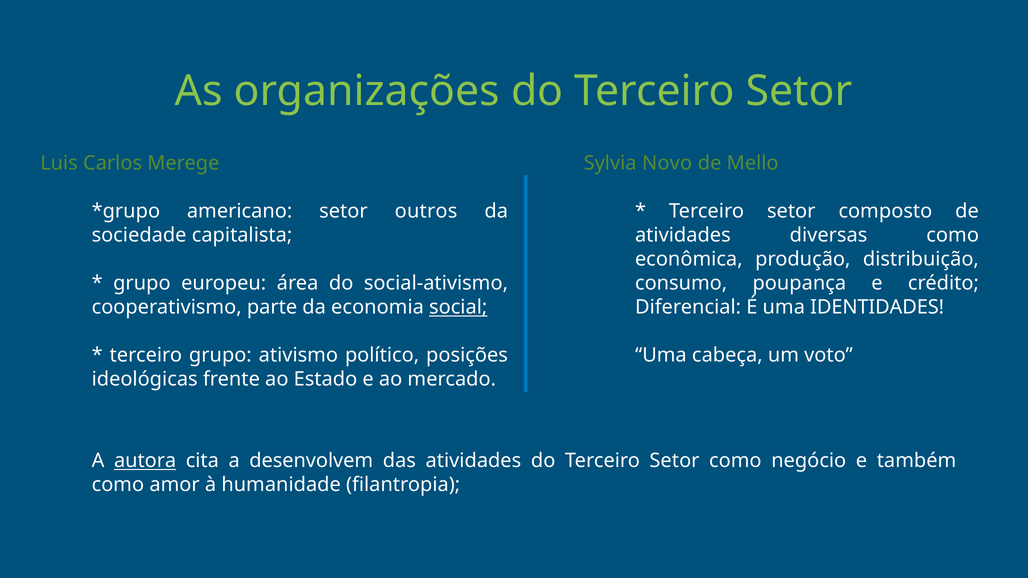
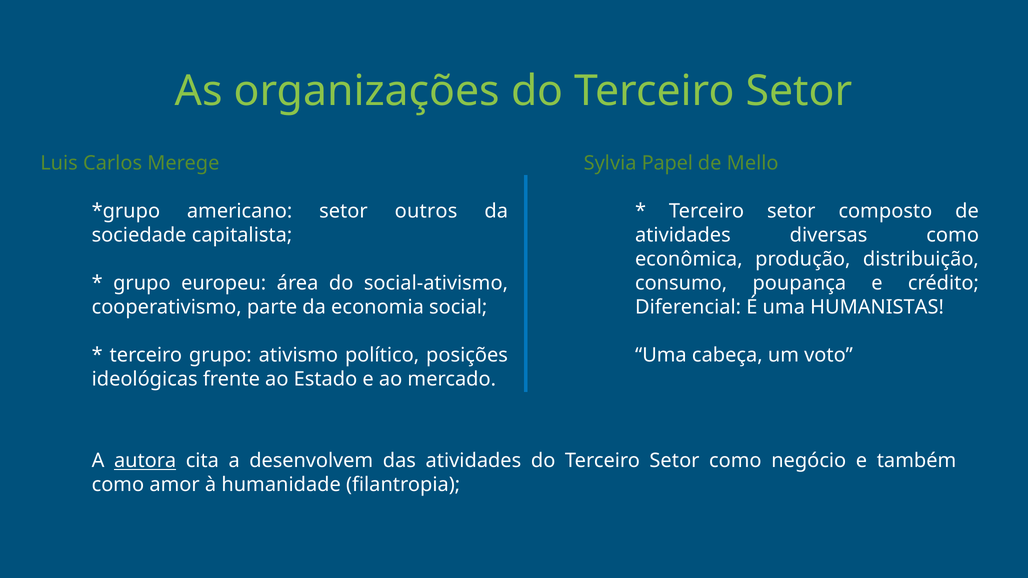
Novo: Novo -> Papel (667, 163)
social underline: present -> none (458, 307)
IDENTIDADES: IDENTIDADES -> HUMANISTAS (877, 307)
